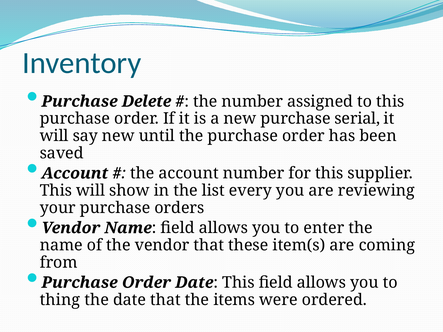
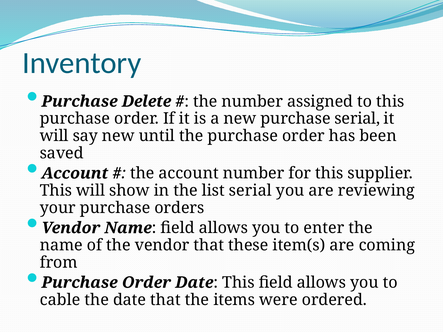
list every: every -> serial (250, 191)
thing: thing -> cable (60, 300)
